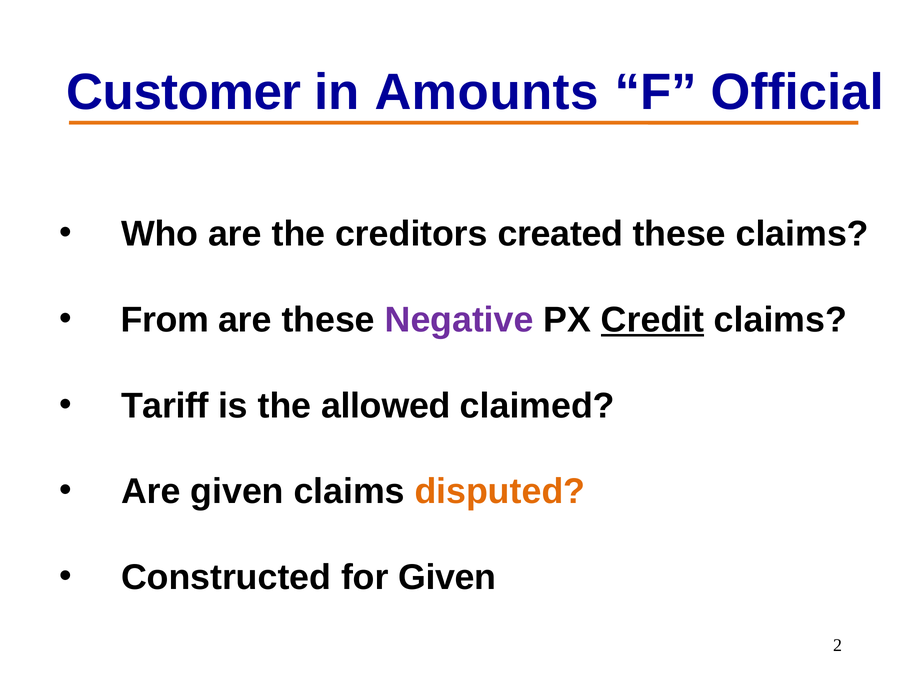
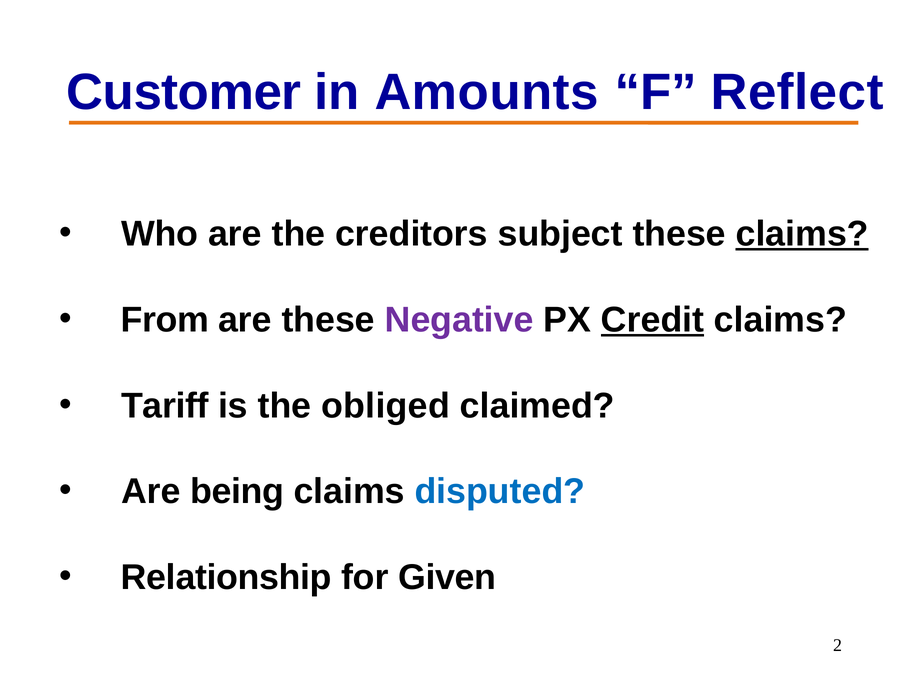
Official: Official -> Reflect (797, 92)
created: created -> subject (560, 234)
claims underline: none -> present (802, 234)
allowed: allowed -> obliged (386, 406)
Are given: given -> being (237, 492)
disputed colour: orange -> blue (500, 492)
Constructed: Constructed -> Relationship (226, 578)
